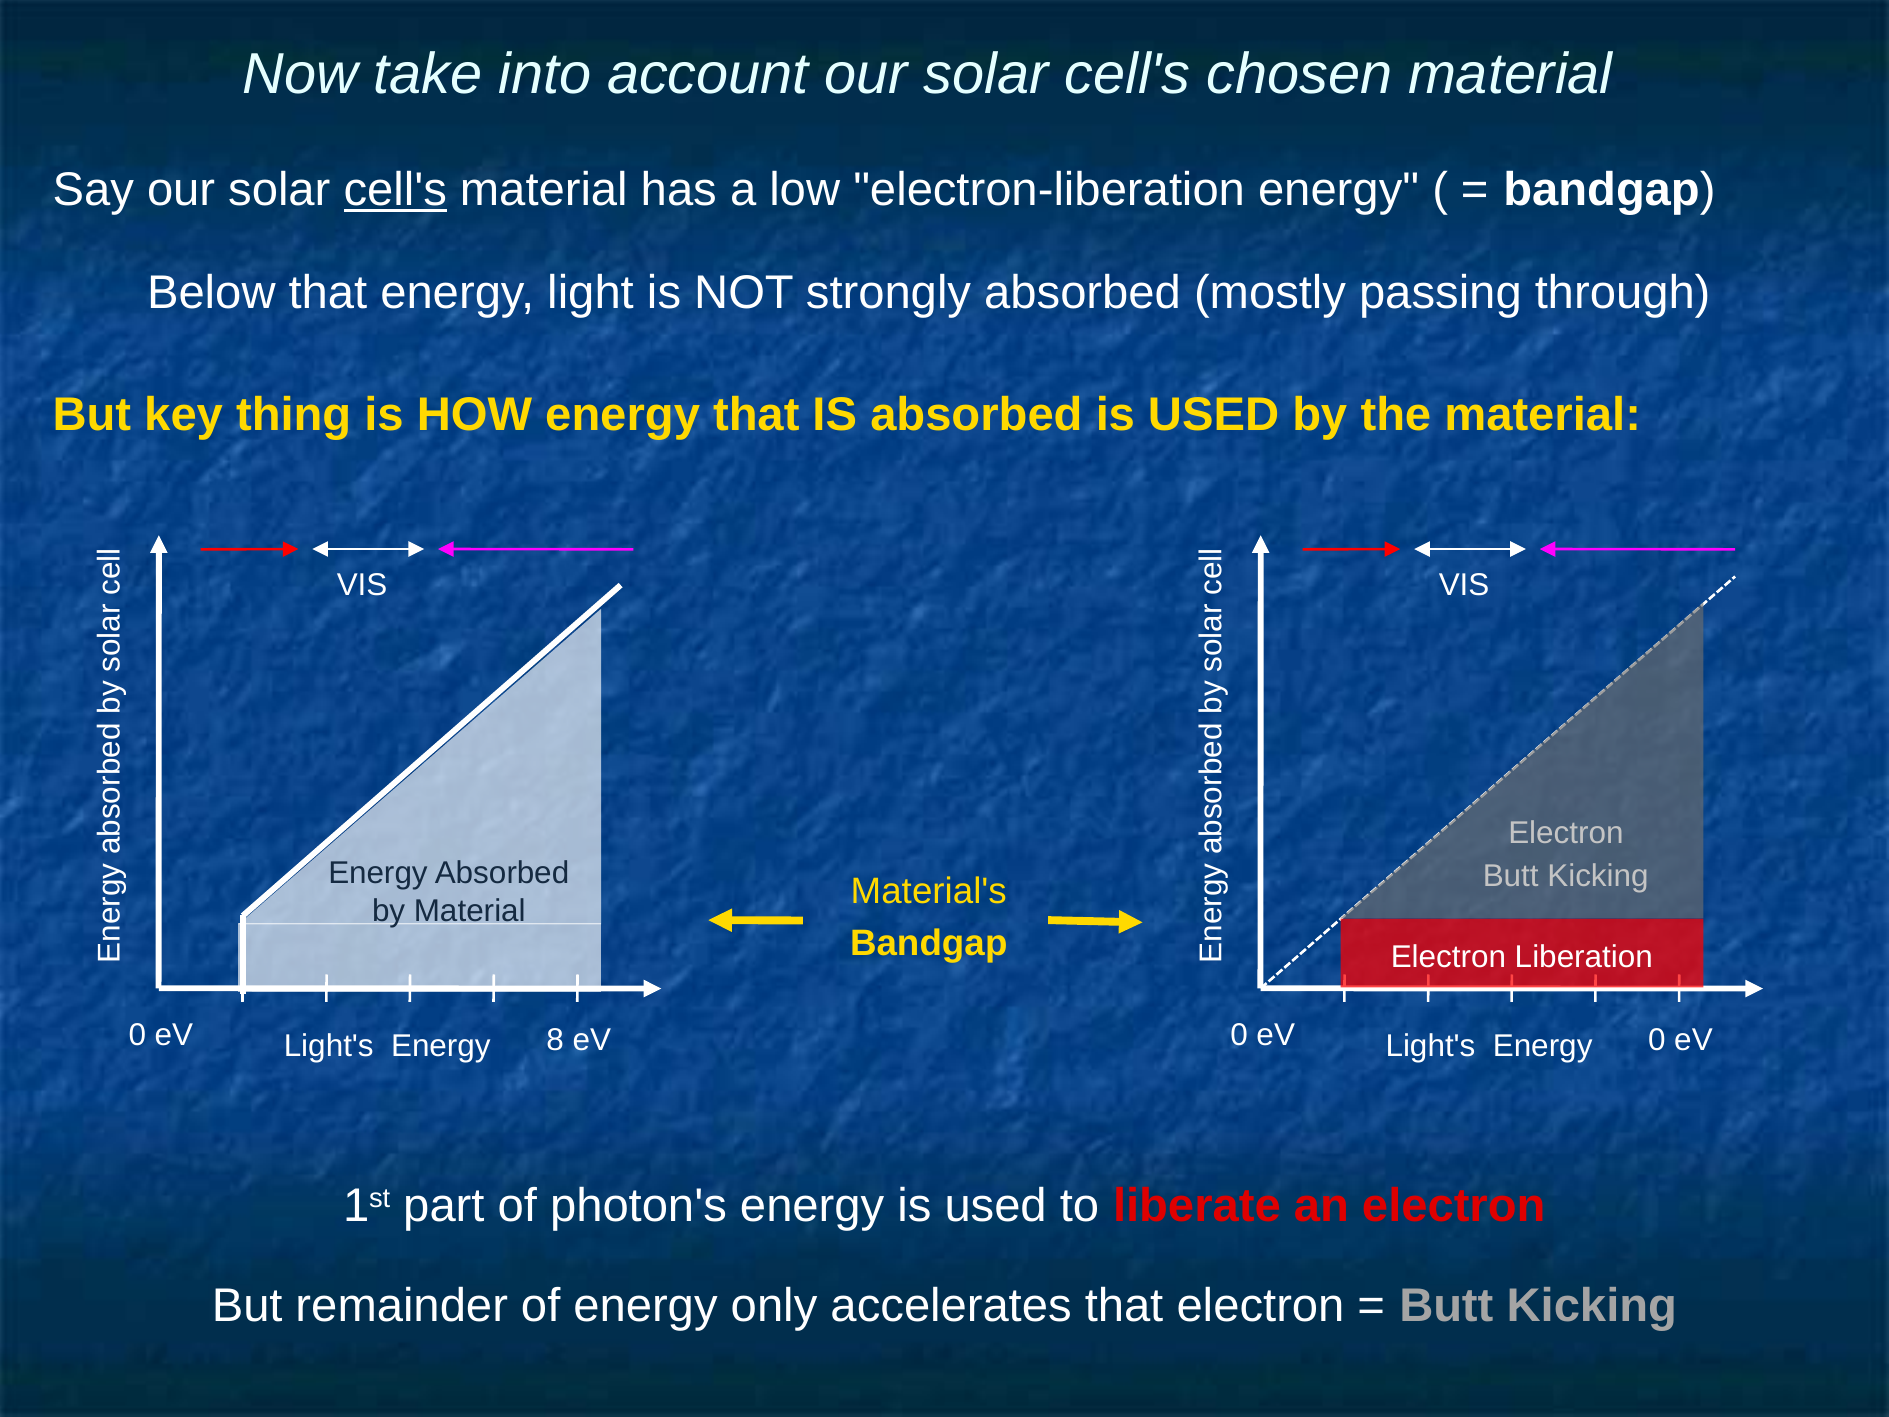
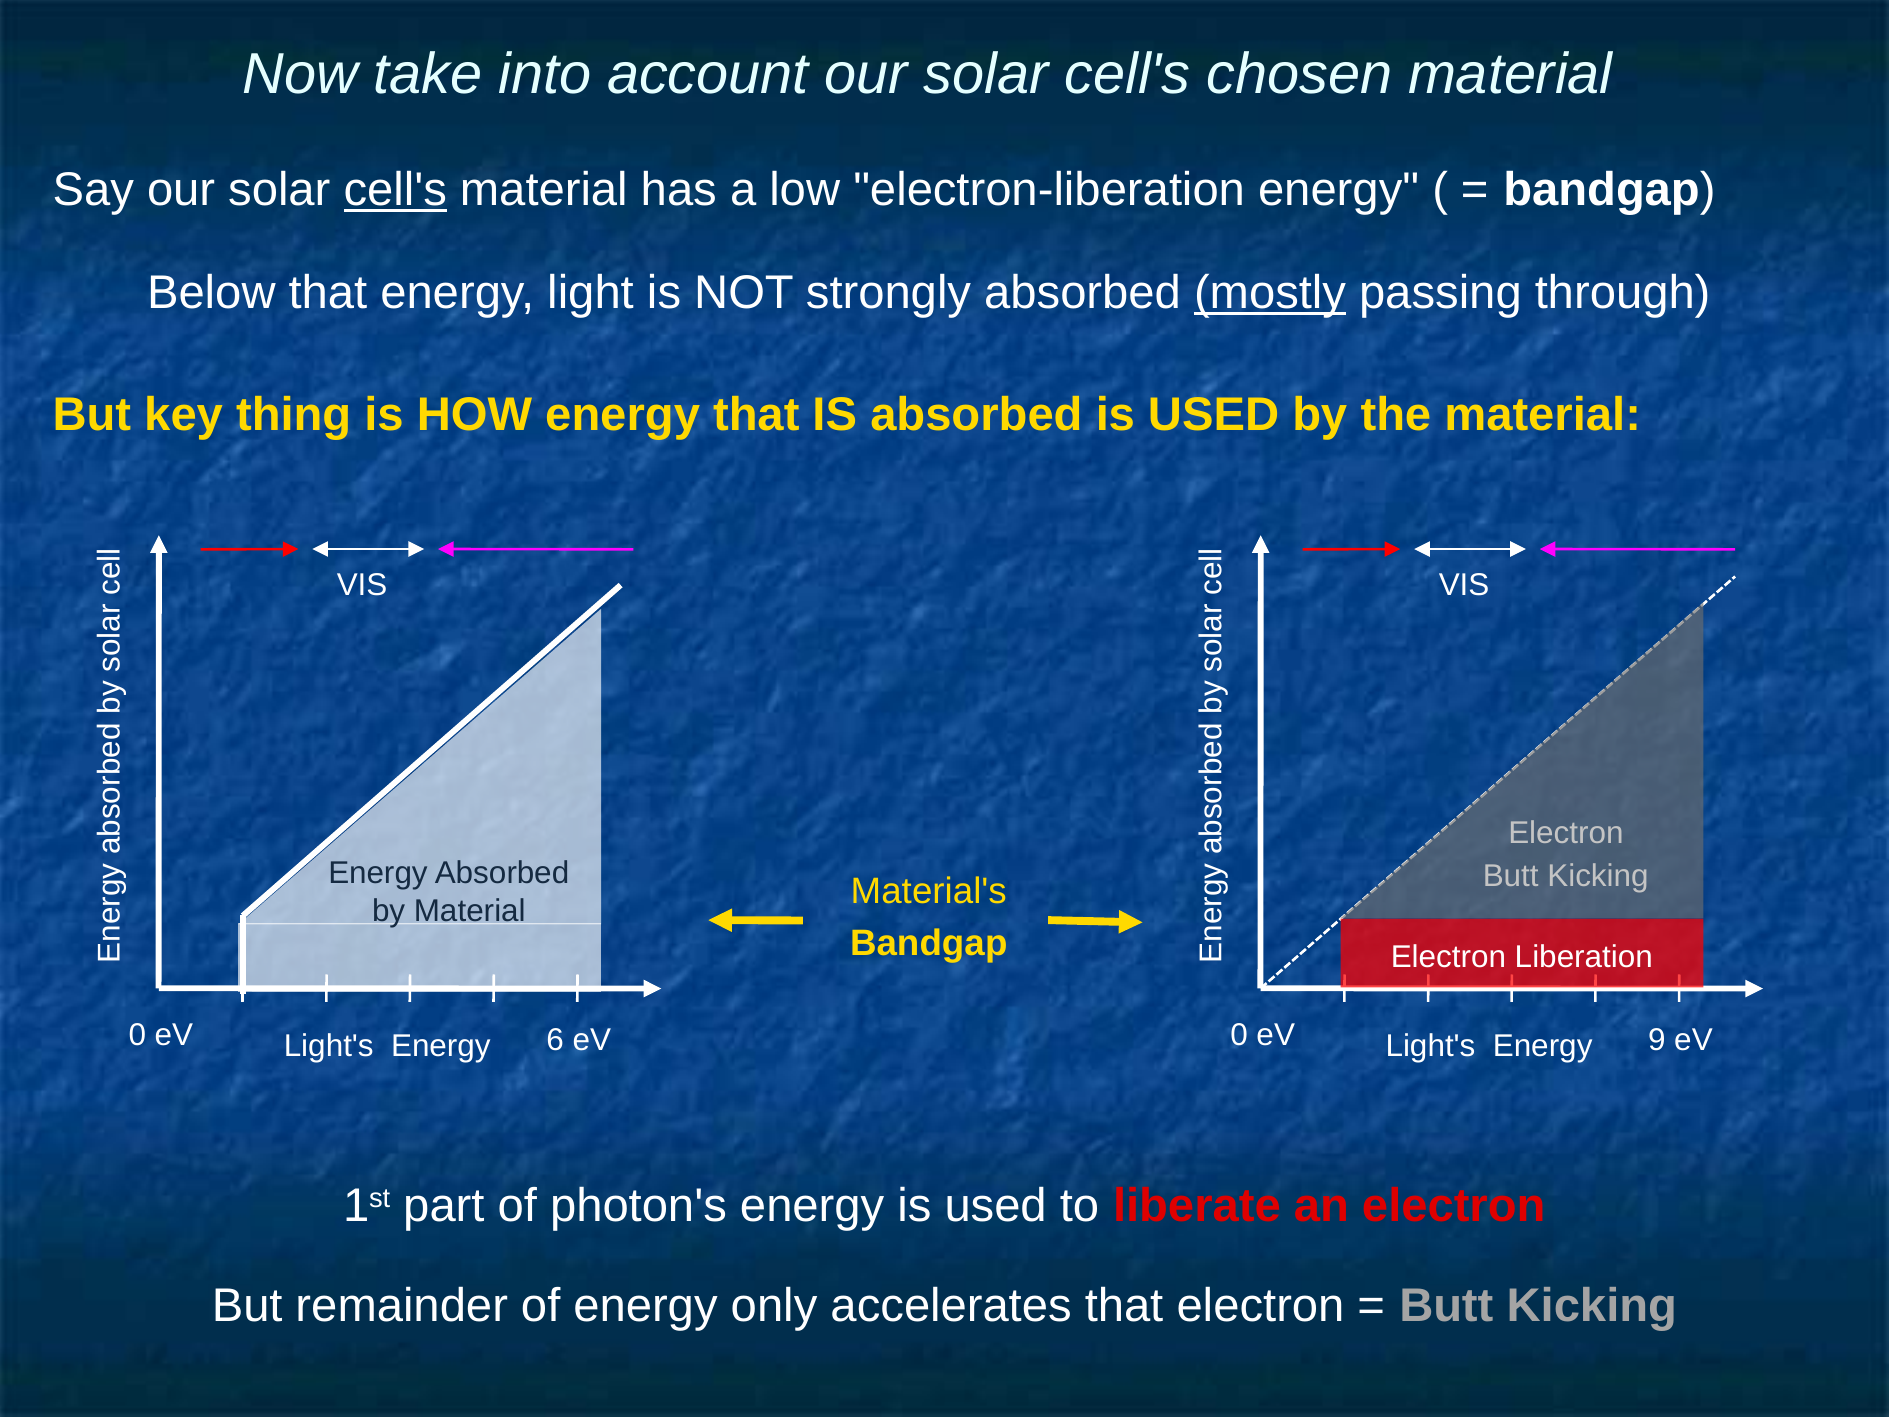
mostly underline: none -> present (1270, 293)
8: 8 -> 6 (555, 1040)
eV 0: 0 -> 9 (1657, 1040)
